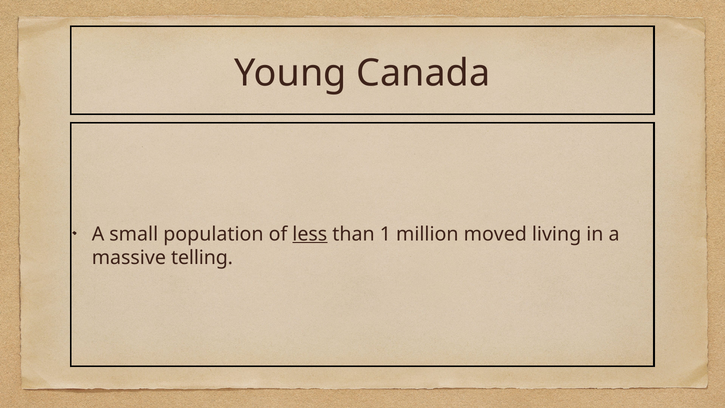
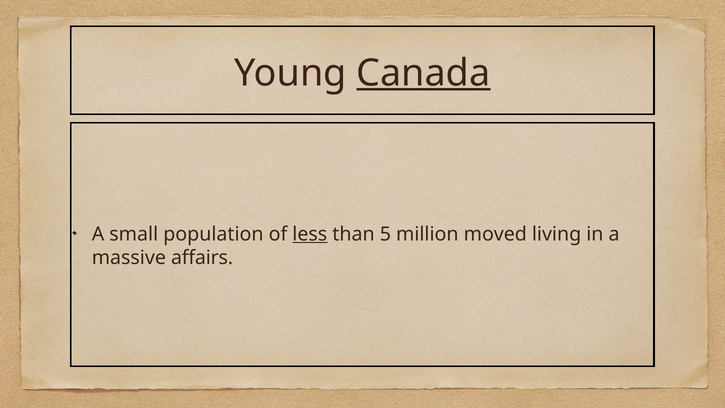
Canada underline: none -> present (423, 73)
1: 1 -> 5 (385, 234)
telling: telling -> affairs (202, 258)
